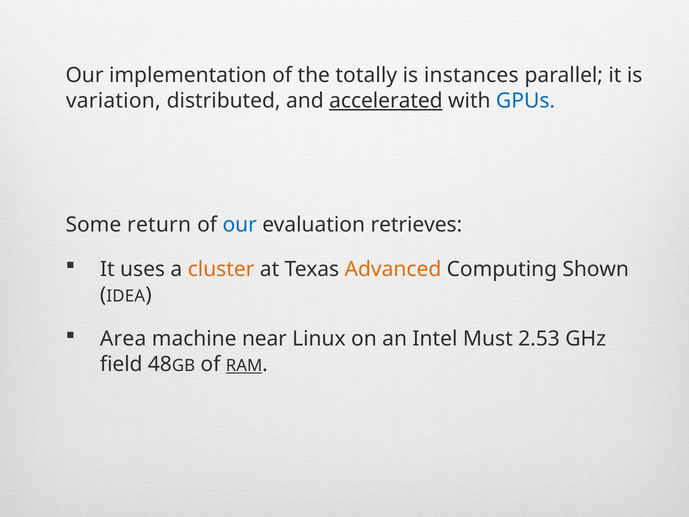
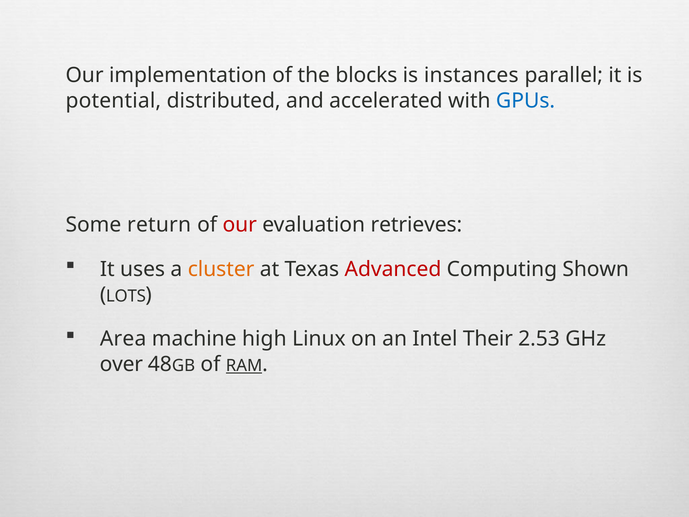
totally: totally -> blocks (366, 75)
variation: variation -> potential (113, 101)
accelerated underline: present -> none (386, 101)
our colour: blue -> red (240, 225)
Advanced colour: orange -> red (393, 269)
IDEA: IDEA -> LOTS (126, 296)
near: near -> high (264, 339)
Must: Must -> Their (488, 339)
field: field -> over (121, 364)
